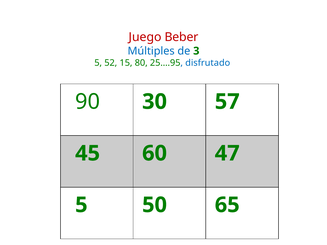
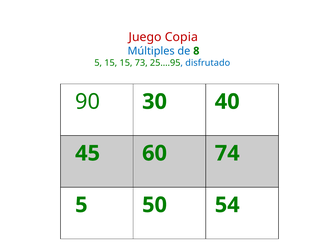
Beber: Beber -> Copia (181, 37)
3: 3 -> 8 (196, 51)
5 52: 52 -> 15 (111, 63)
80: 80 -> 73 (141, 63)
57: 57 -> 40 (227, 102)
47: 47 -> 74 (227, 153)
65: 65 -> 54 (227, 205)
